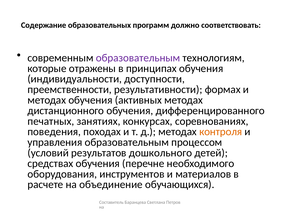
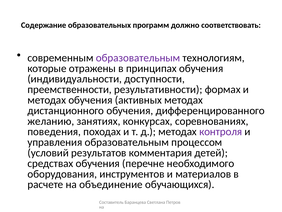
печатных: печатных -> желанию (51, 121)
контроля colour: orange -> purple (221, 131)
дошкольного: дошкольного -> комментария (161, 153)
